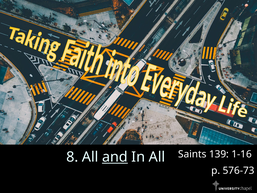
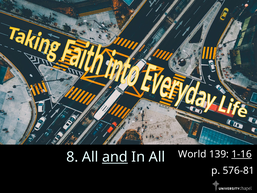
Saints: Saints -> World (192, 154)
1-16 underline: none -> present (242, 154)
576-73: 576-73 -> 576-81 (239, 170)
